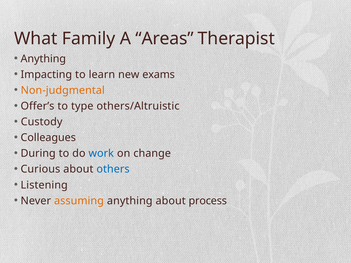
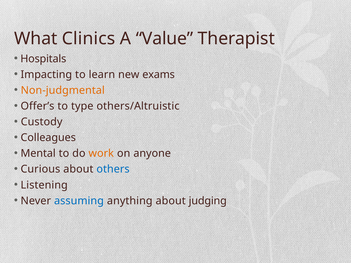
Family: Family -> Clinics (89, 39)
Areas: Areas -> Value (164, 39)
Anything: Anything -> Hospitals (43, 59)
During: During -> Mental (38, 154)
work colour: blue -> orange (101, 154)
change: change -> anyone (152, 154)
assuming colour: orange -> blue (79, 201)
process: process -> judging (208, 201)
